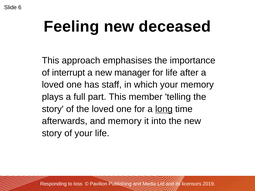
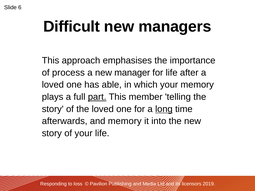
Feeling: Feeling -> Difficult (72, 27)
deceased: deceased -> managers (175, 27)
interrupt: interrupt -> process (68, 73)
staff: staff -> able (112, 85)
part underline: none -> present (97, 97)
